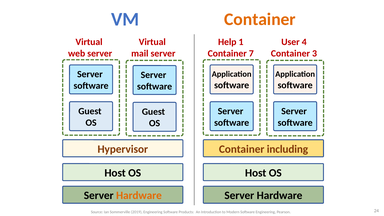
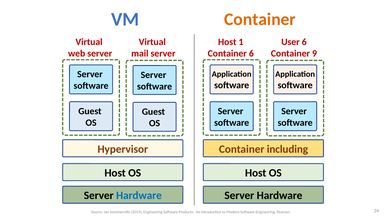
Help: Help -> Host (227, 42)
User 4: 4 -> 6 (304, 42)
Container 7: 7 -> 6 (251, 54)
3: 3 -> 9 (315, 54)
Hardware colour: orange -> blue (139, 195)
